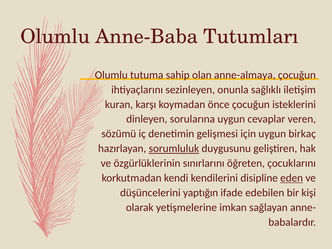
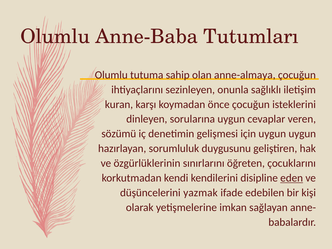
uygun birkaç: birkaç -> uygun (302, 134)
sorumluluk underline: present -> none (174, 149)
yaptığın: yaptığın -> yazmak (200, 193)
